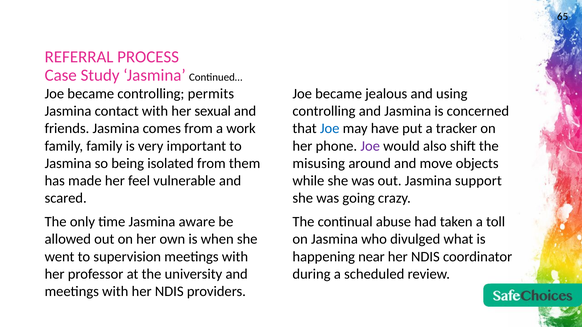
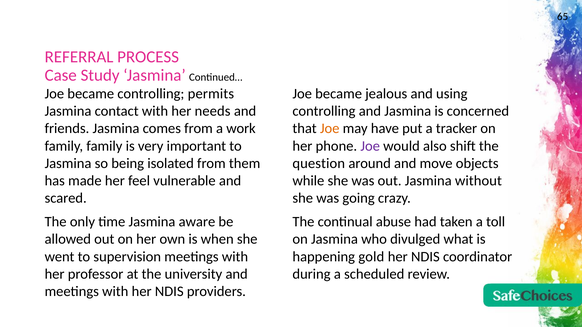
sexual: sexual -> needs (213, 111)
Joe colour: blue -> orange (330, 129)
misusing: misusing -> question (319, 164)
support: support -> without (478, 181)
near: near -> gold (371, 257)
